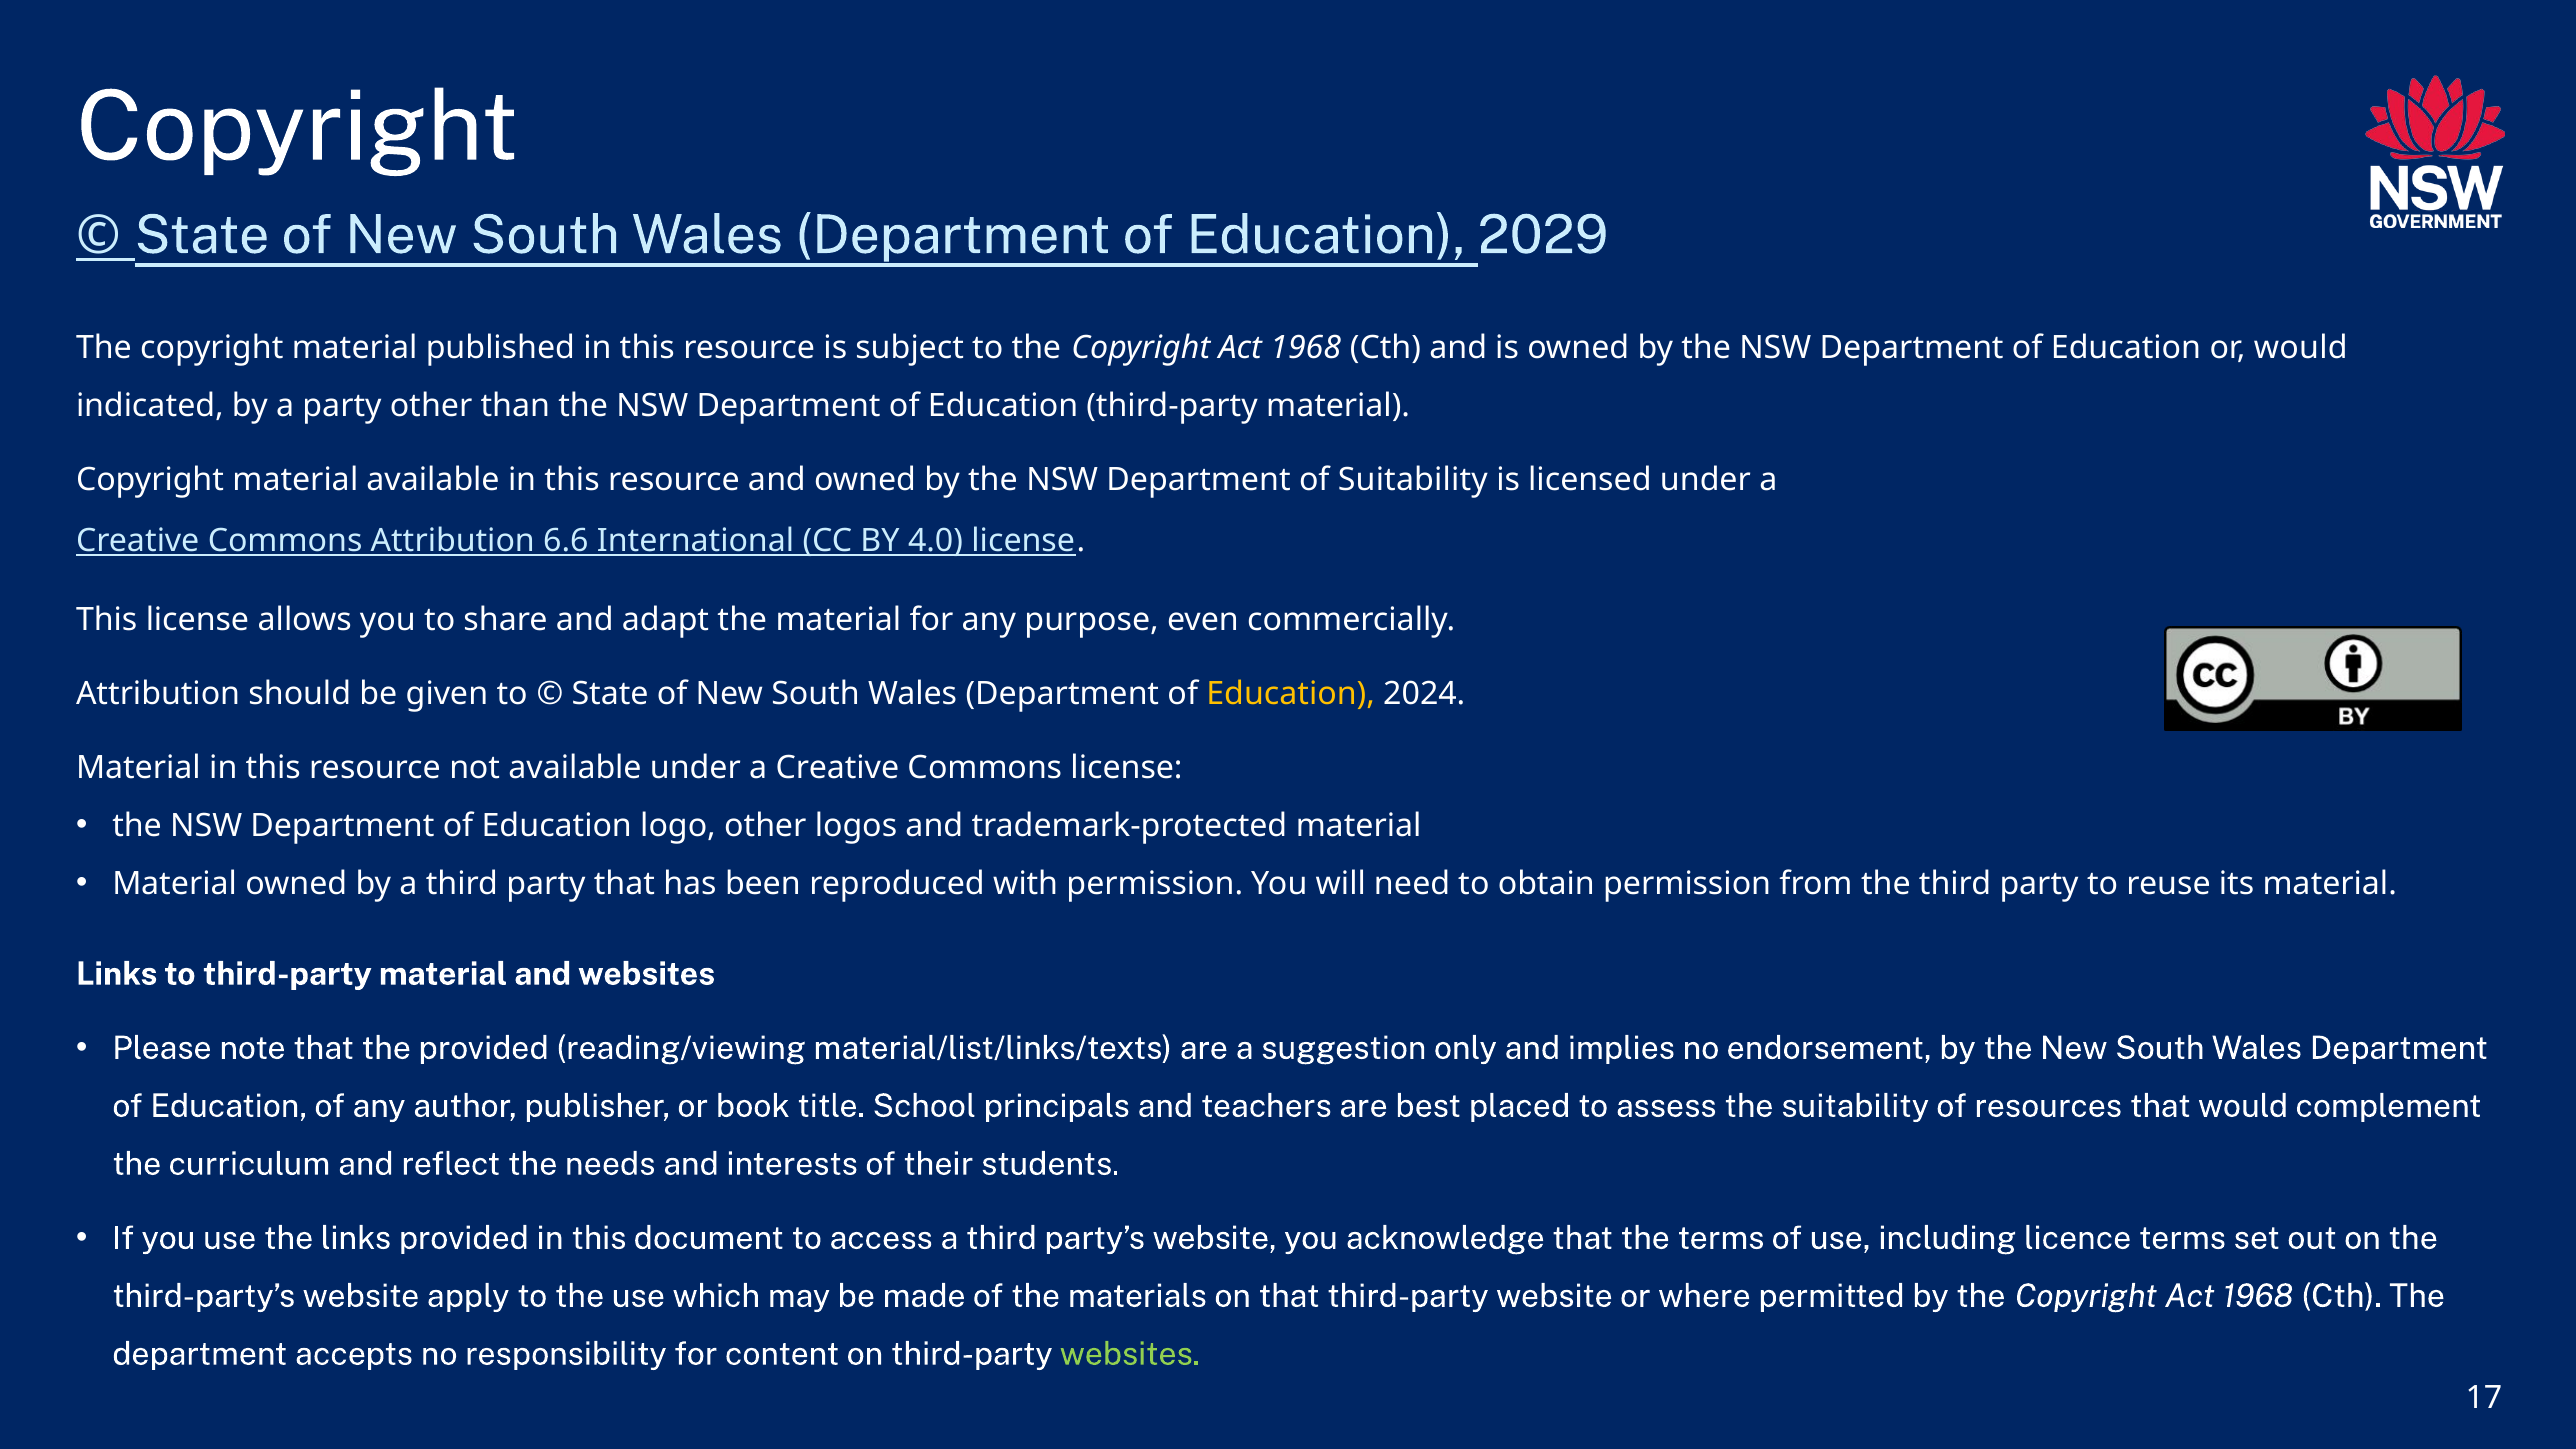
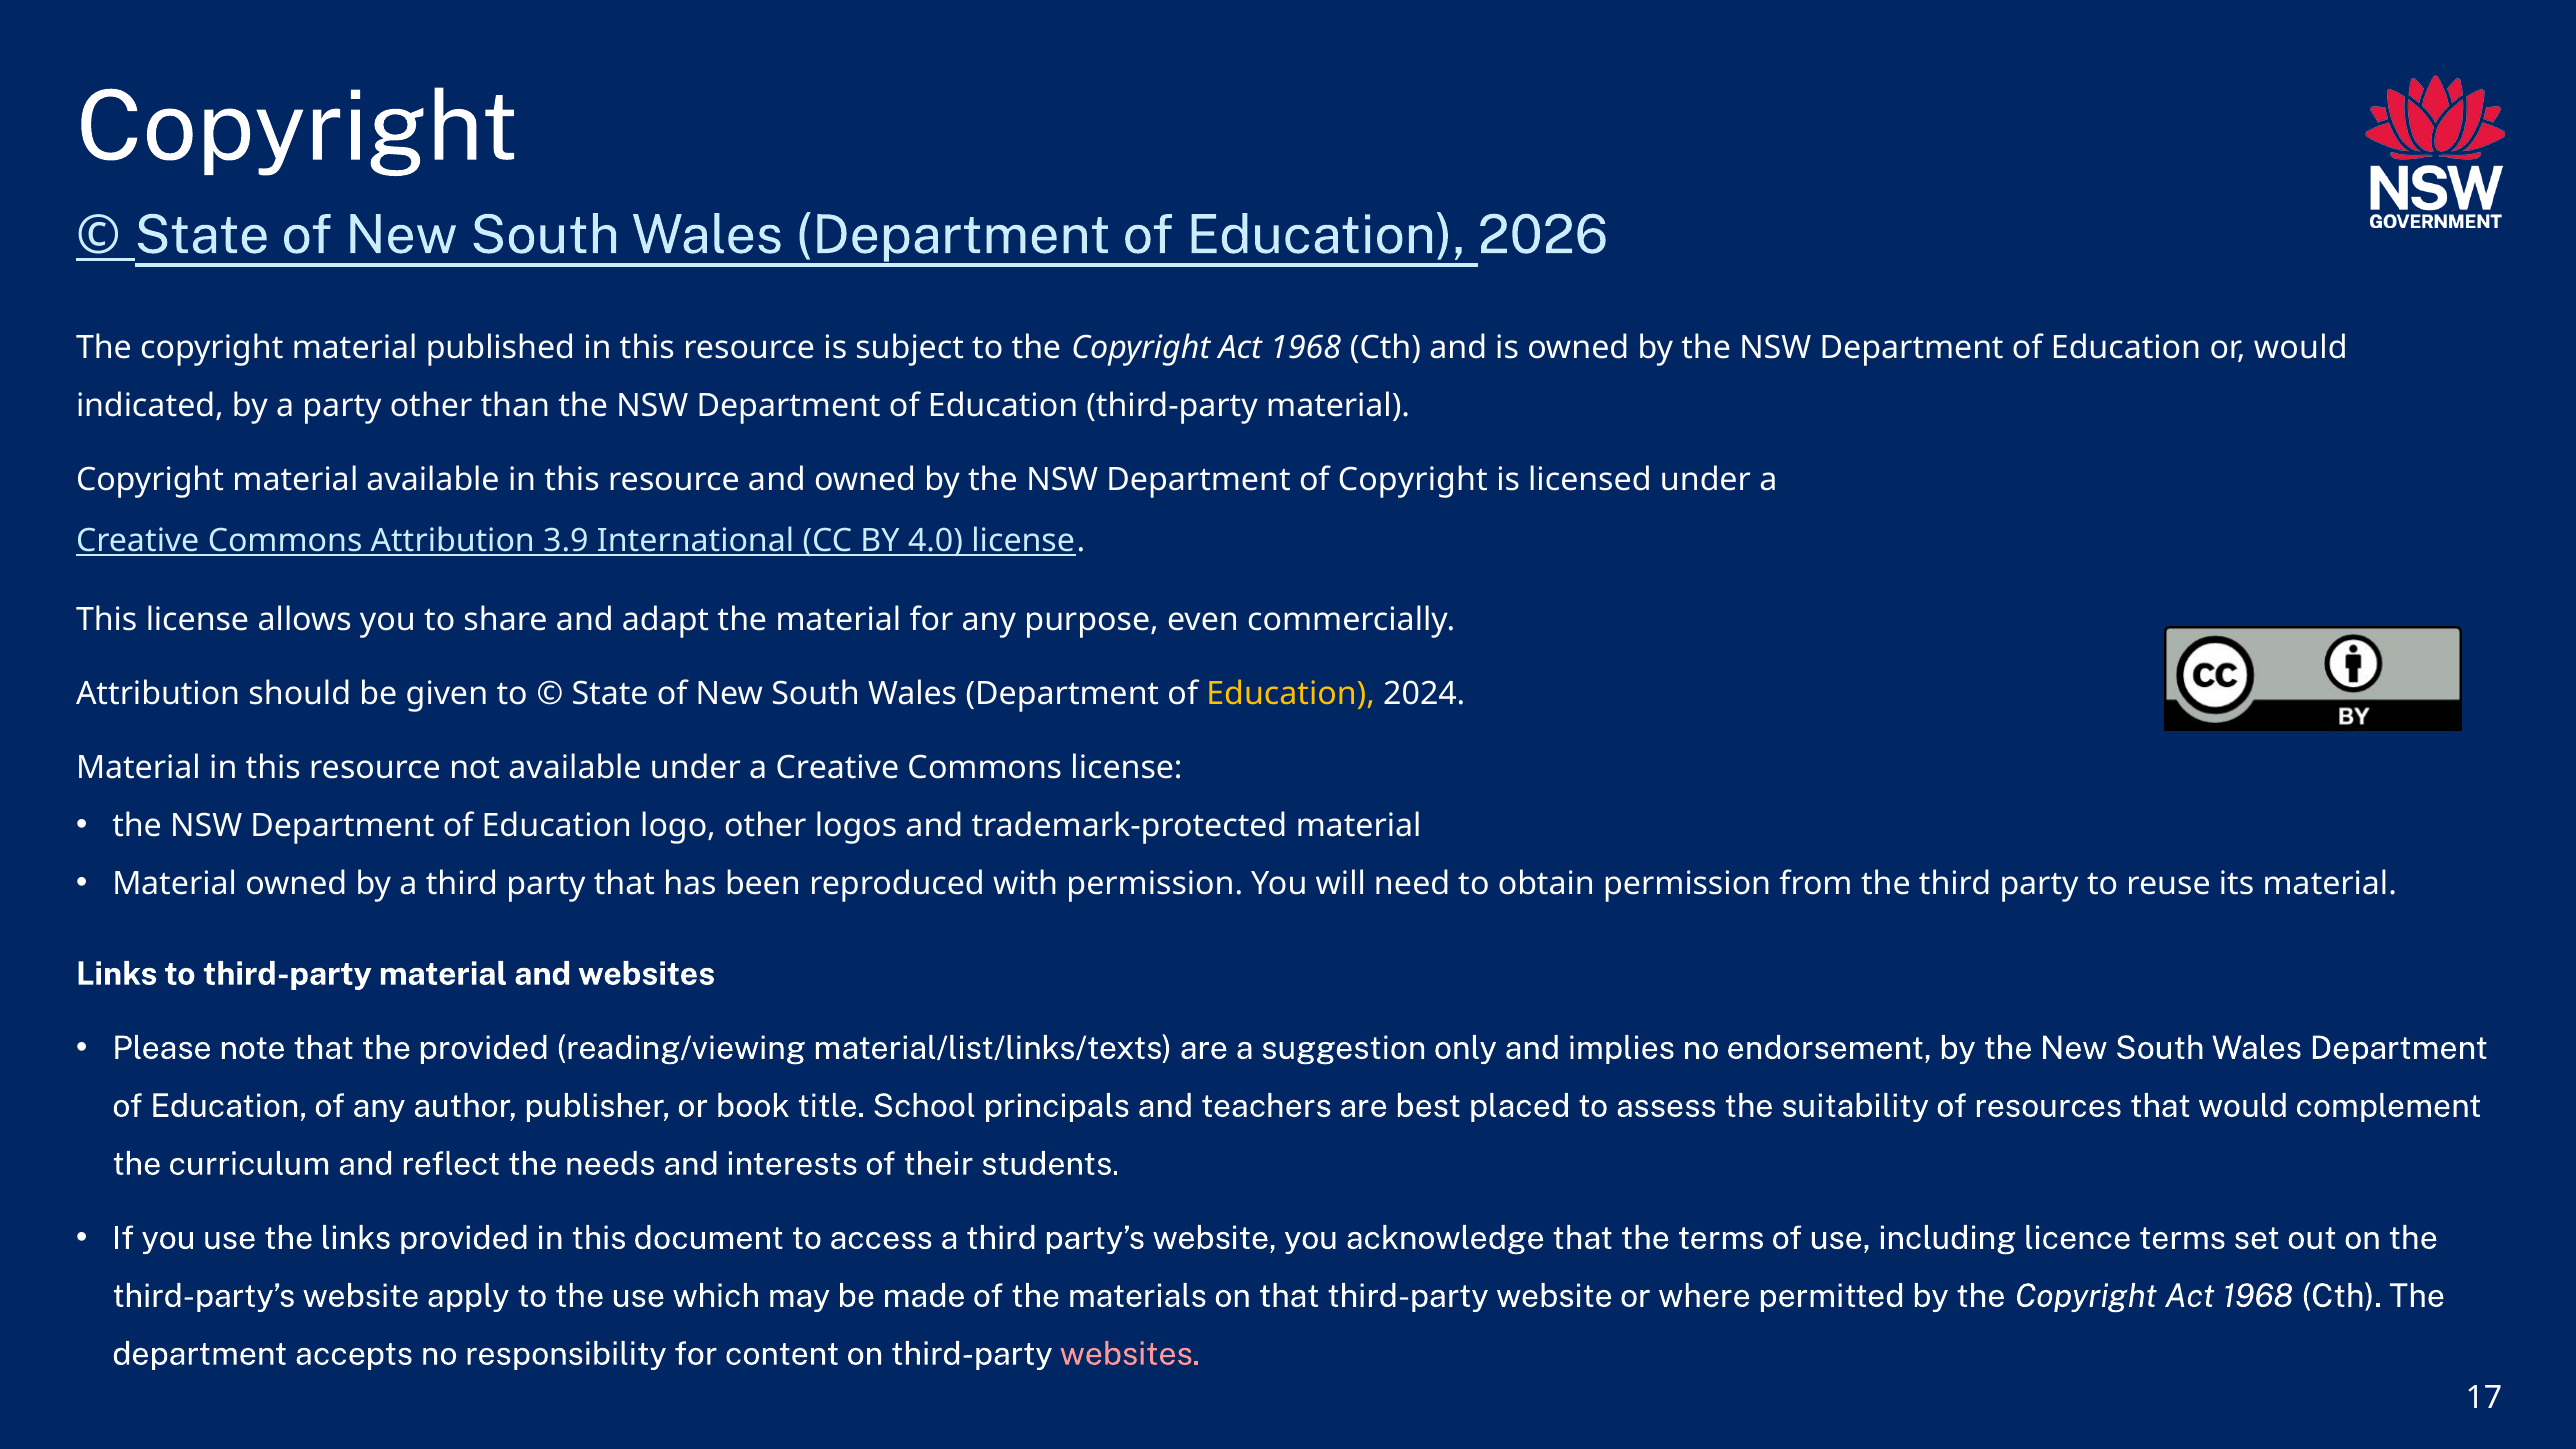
2029: 2029 -> 2026 (1543, 235)
of Suitability: Suitability -> Copyright (1413, 480)
6.6: 6.6 -> 3.9 (566, 541)
websites colour: light green -> pink (1130, 1354)
